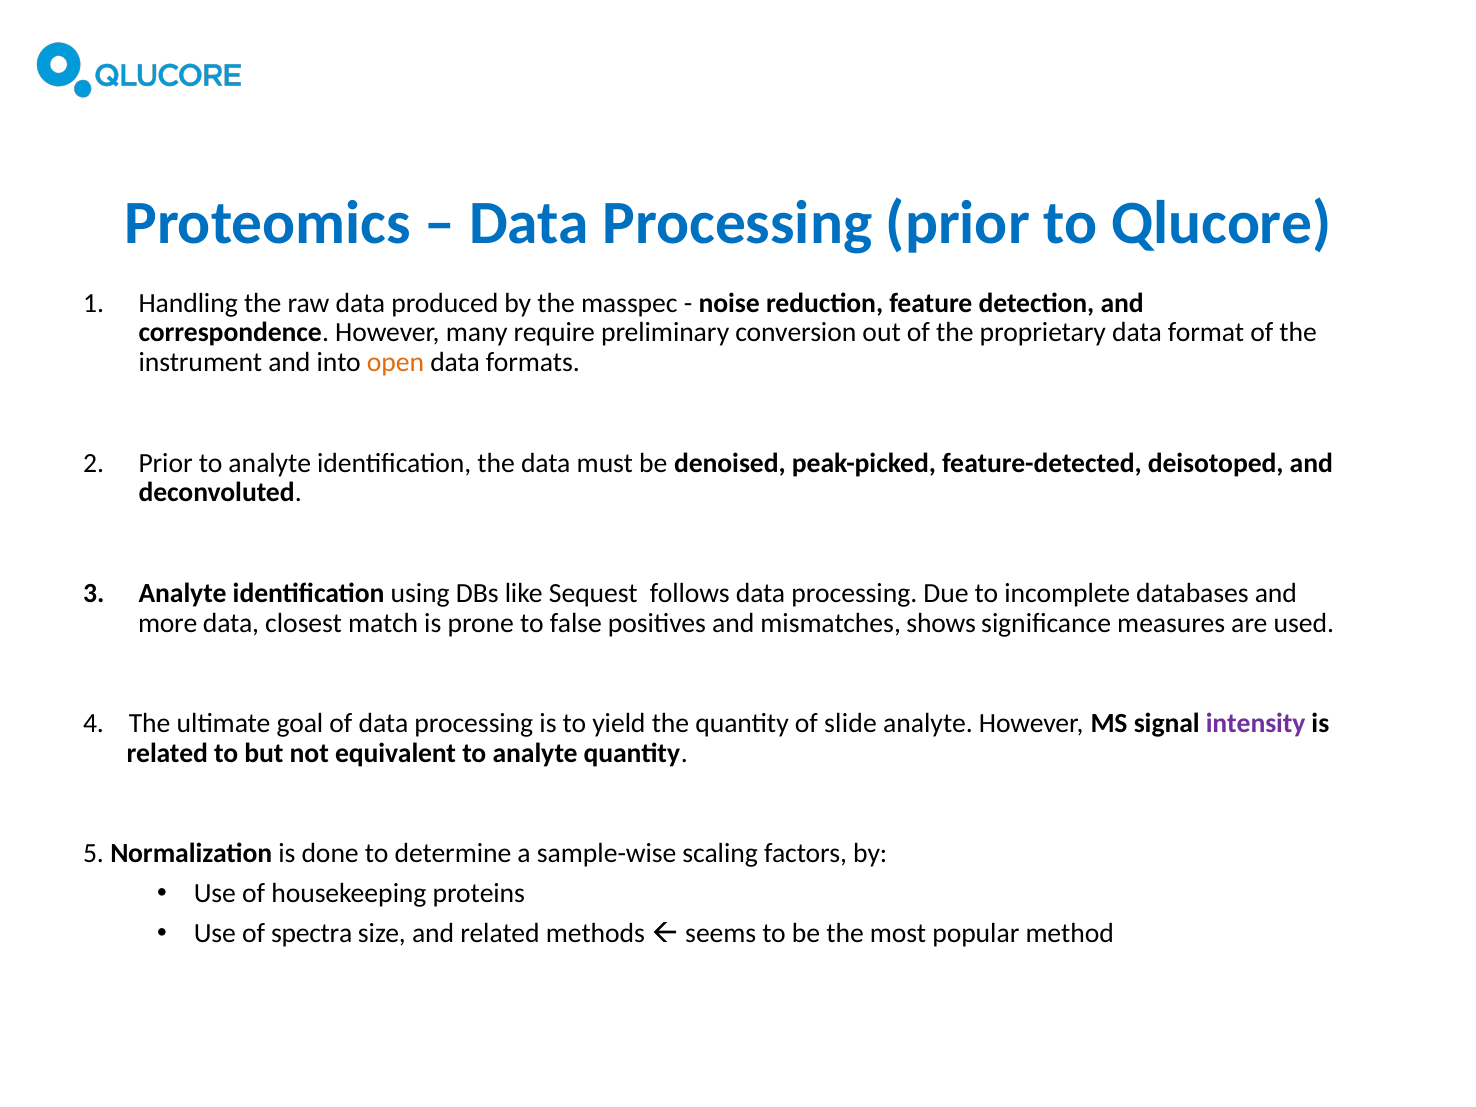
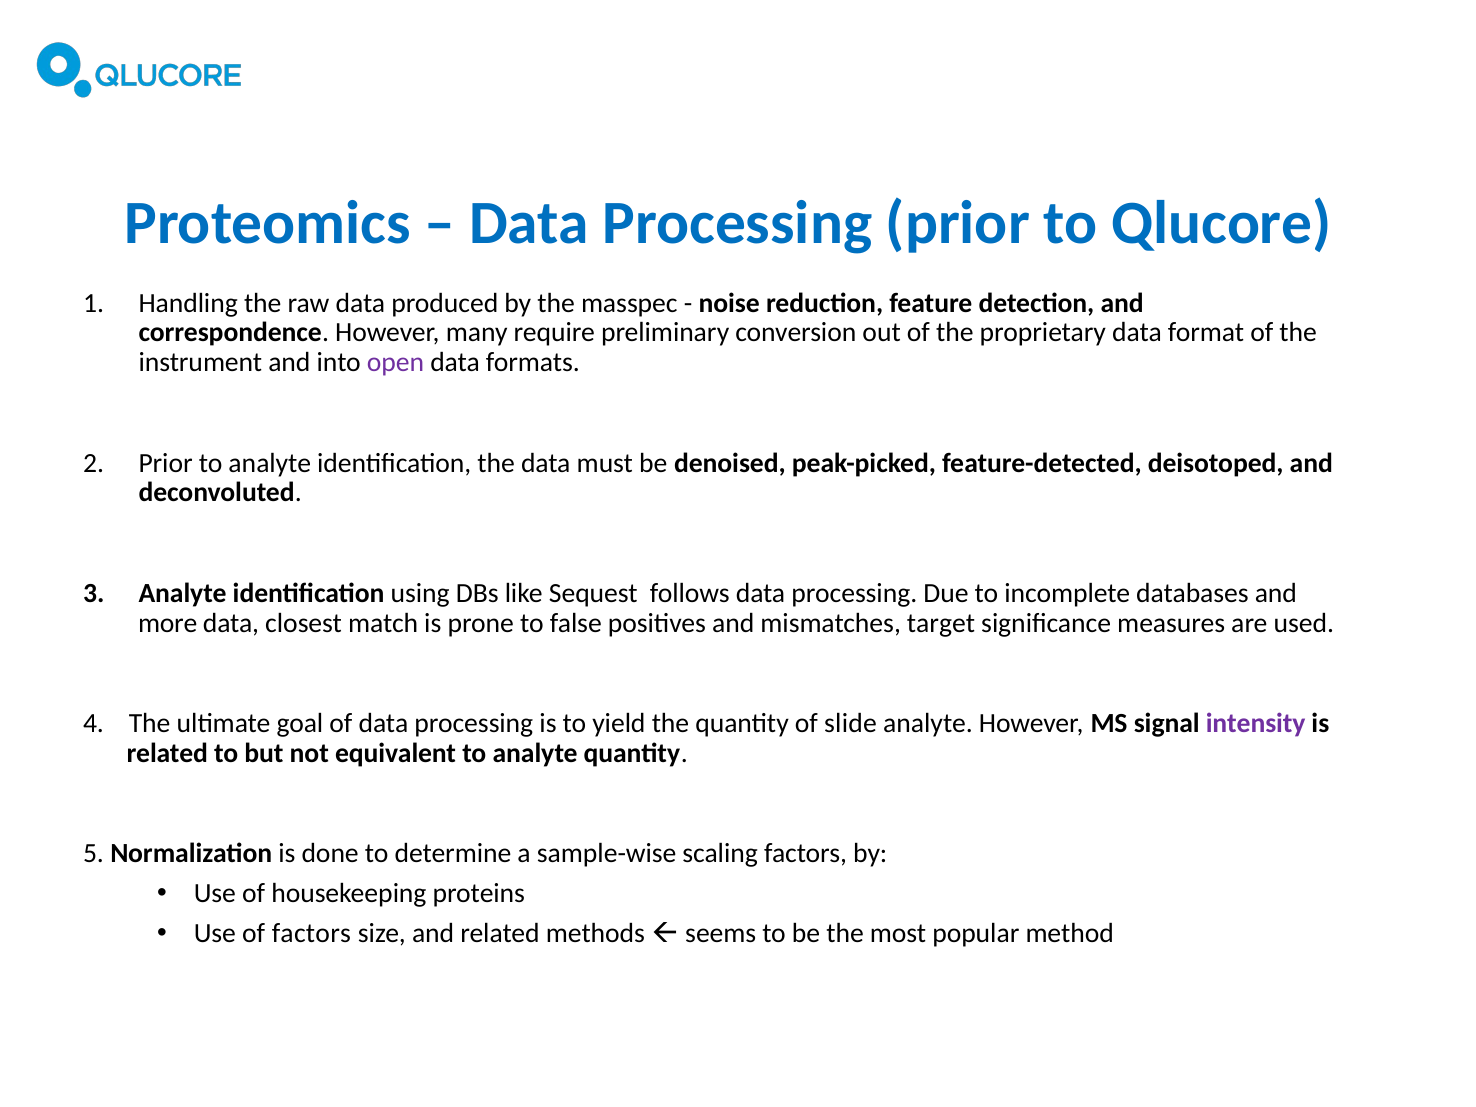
open colour: orange -> purple (396, 362)
shows: shows -> target (941, 623)
of spectra: spectra -> factors (311, 934)
